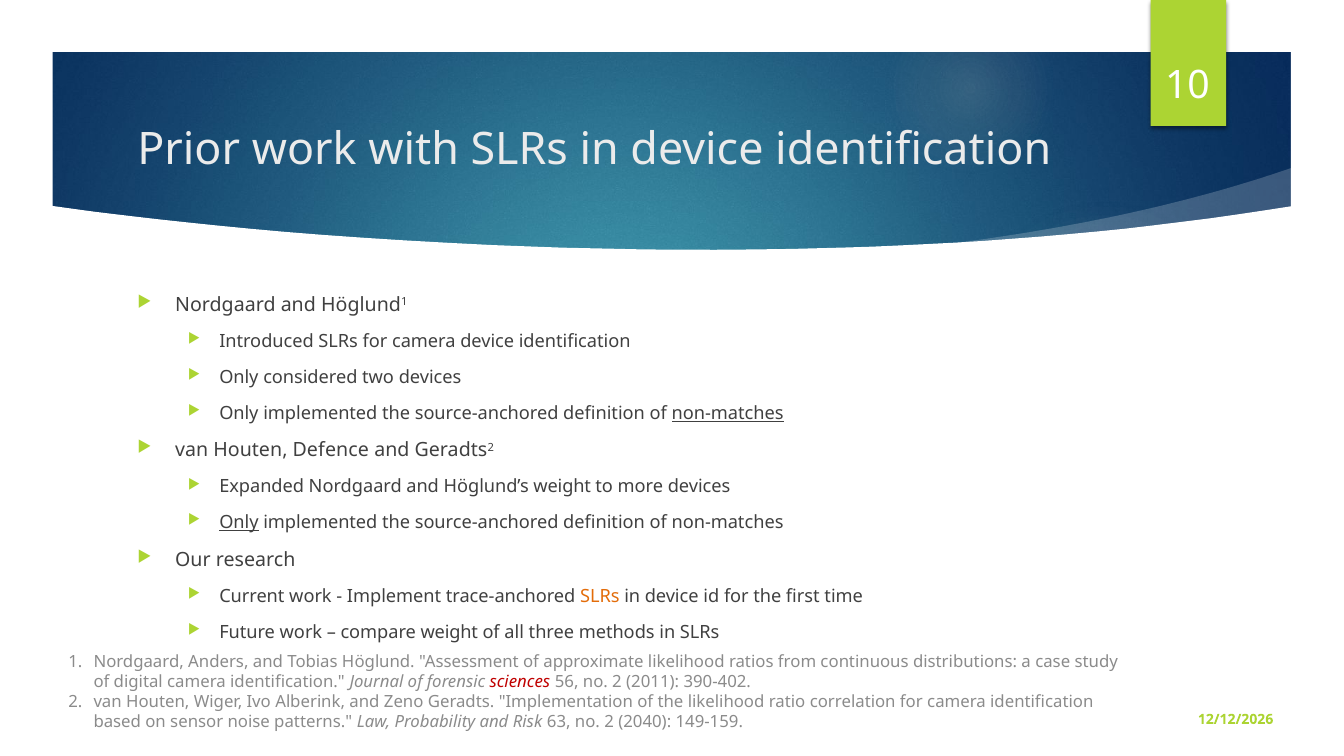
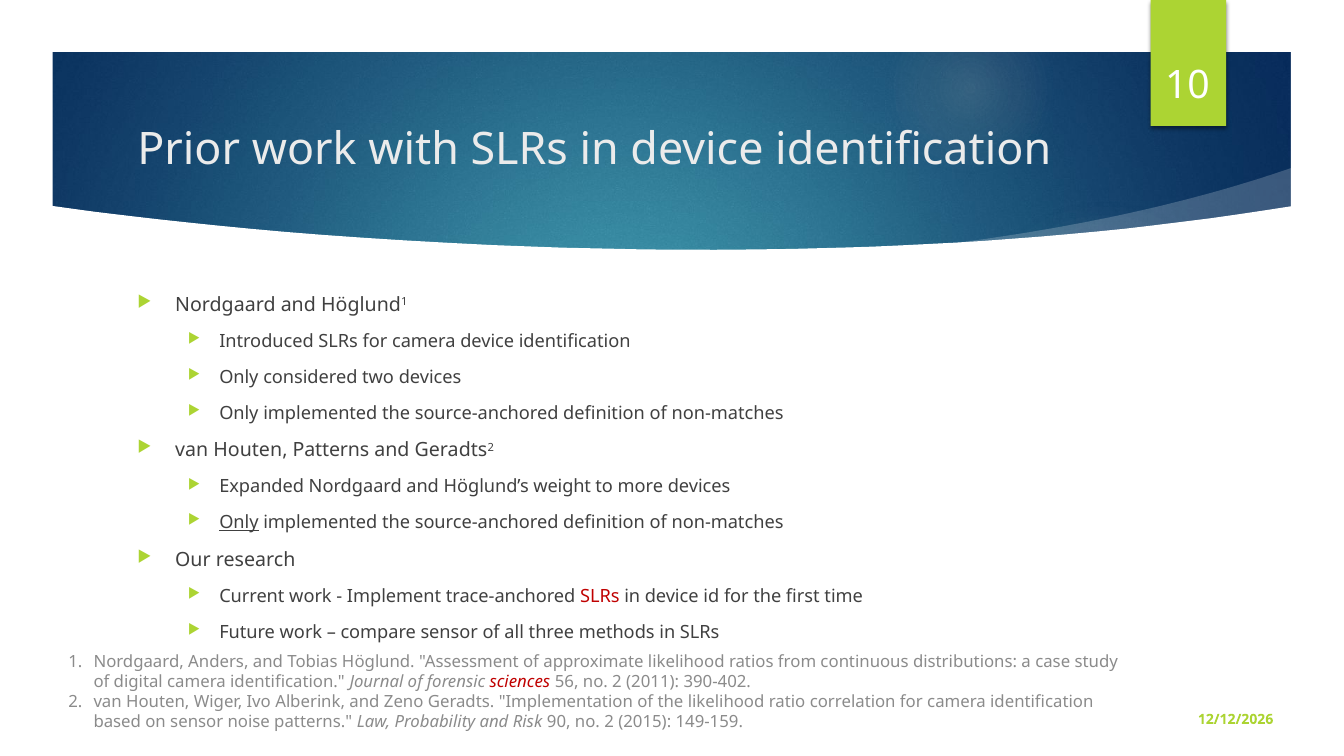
non-matches underline: present -> none (728, 414)
Houten Defence: Defence -> Patterns (331, 450)
SLRs colour: orange -> red (600, 596)
compare weight: weight -> sensor (449, 632)
63: 63 -> 90 (559, 722)
2040: 2040 -> 2015 (645, 722)
